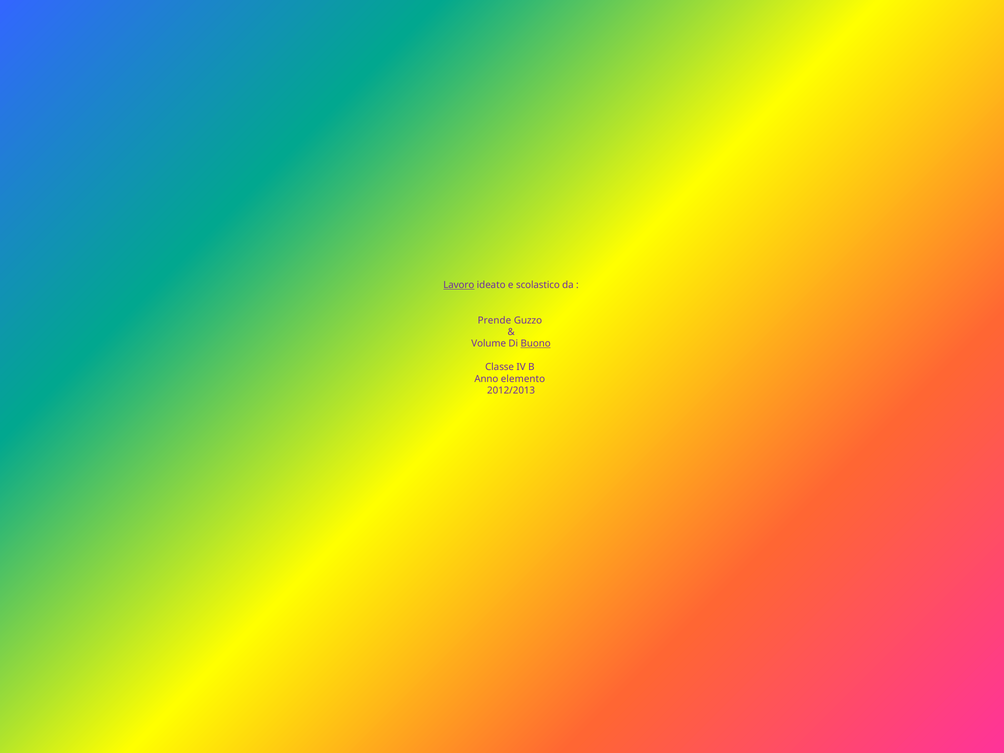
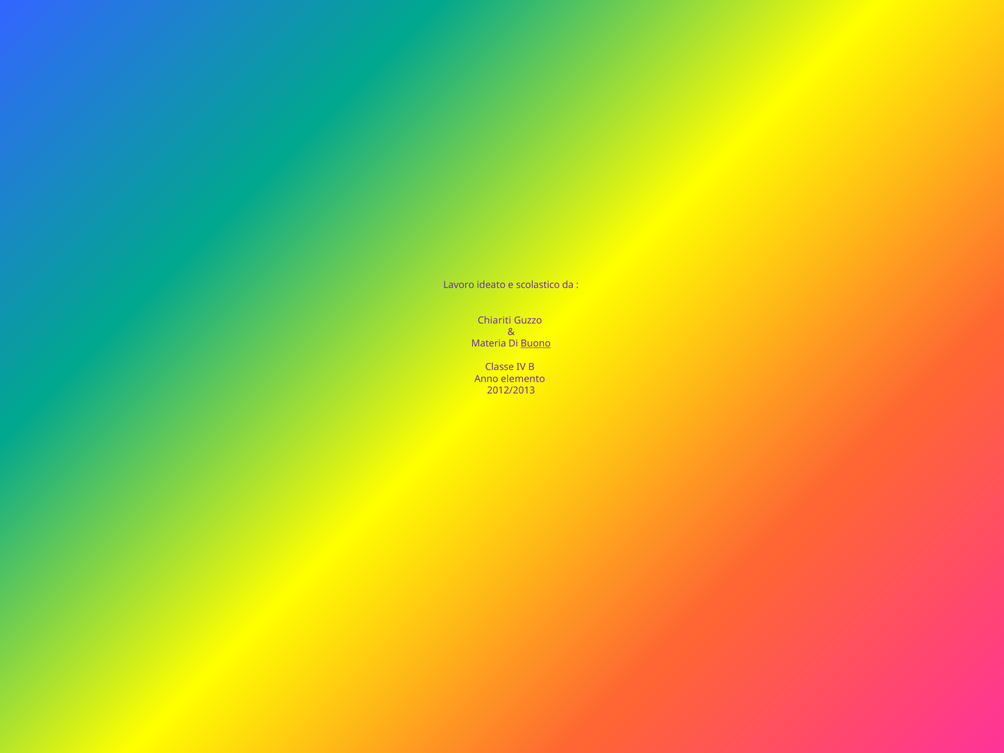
Lavoro underline: present -> none (459, 285)
Prende: Prende -> Chiariti (494, 320)
Volume: Volume -> Materia (489, 344)
